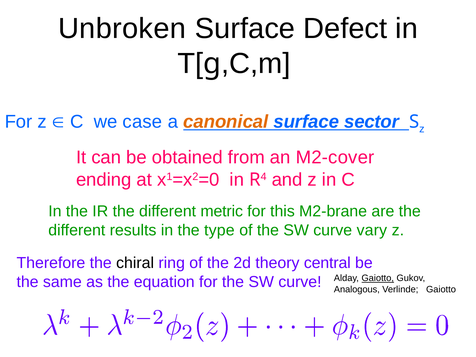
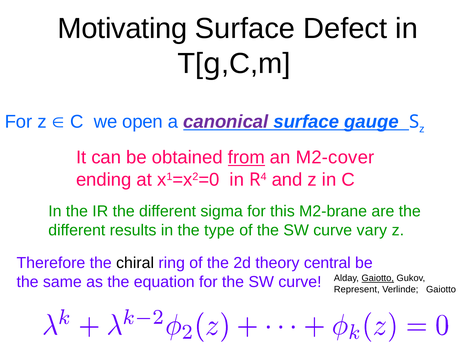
Unbroken: Unbroken -> Motivating (122, 29)
case: case -> open (143, 122)
canonical colour: orange -> purple (226, 122)
sector: sector -> gauge (371, 122)
from underline: none -> present (246, 158)
metric: metric -> sigma (222, 211)
Analogous: Analogous -> Represent (357, 289)
